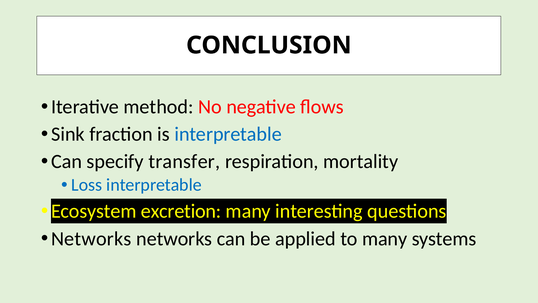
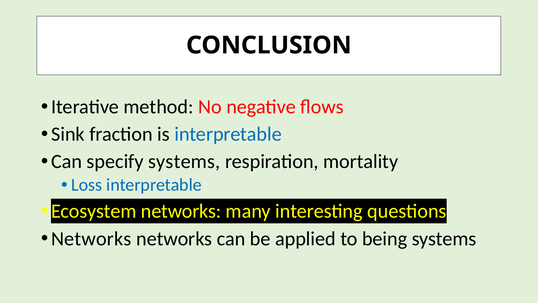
specify transfer: transfer -> systems (184, 161)
Ecosystem excretion: excretion -> networks (181, 211)
to many: many -> being (385, 238)
